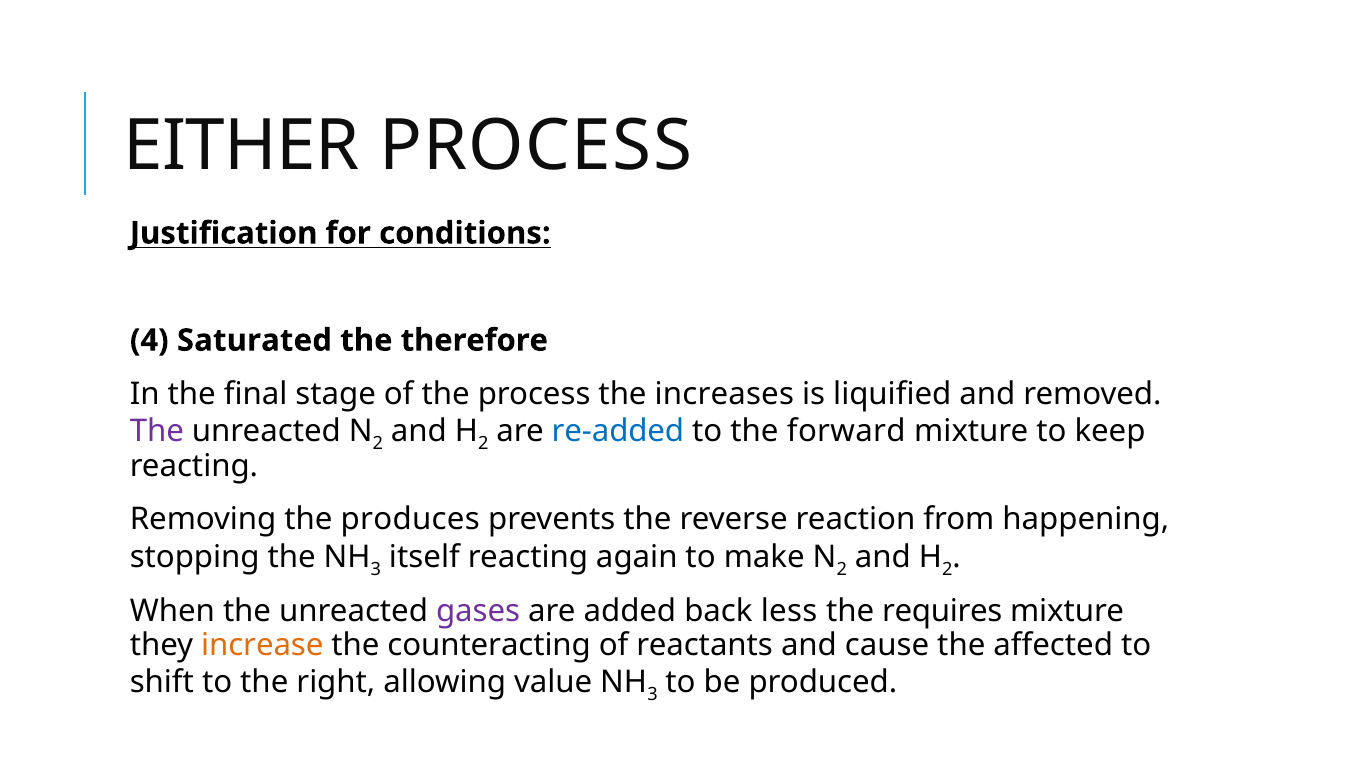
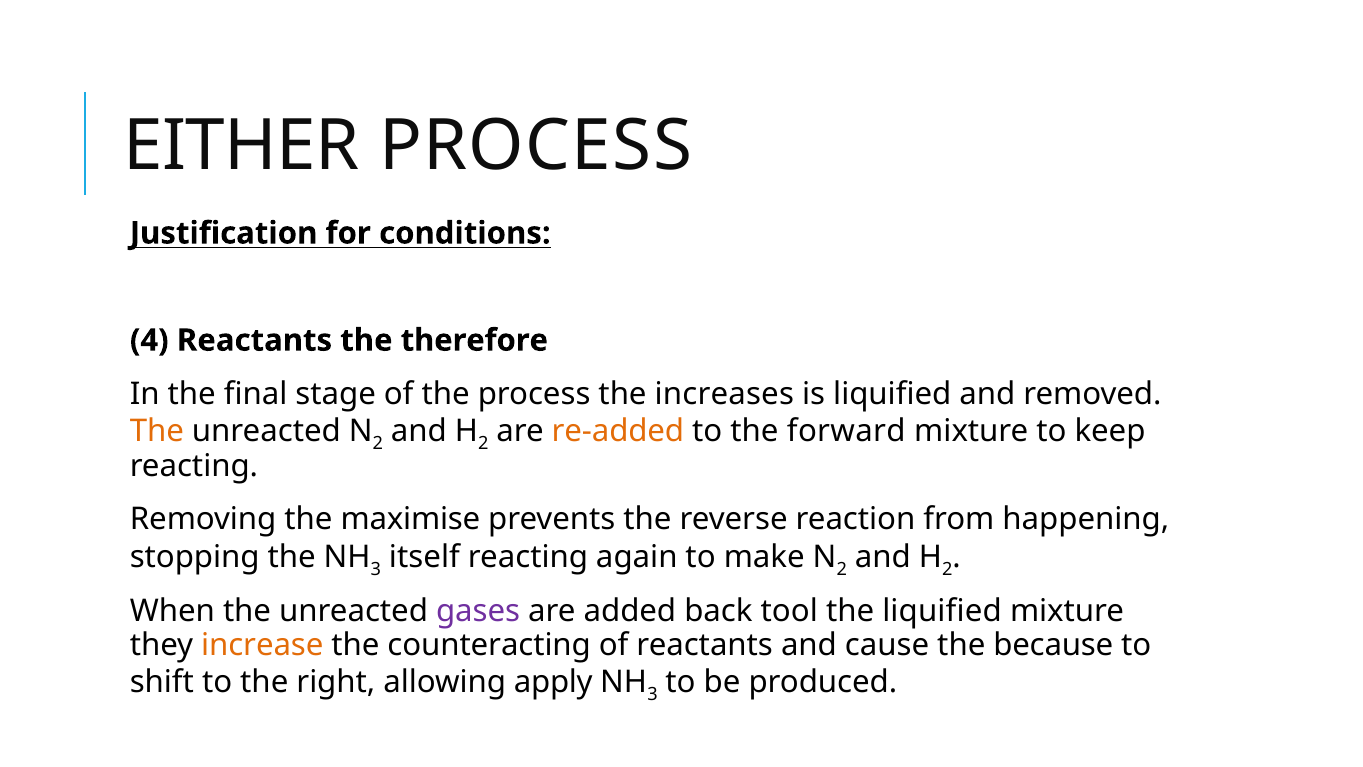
4 Saturated: Saturated -> Reactants (255, 340)
The colour: purple -> orange (157, 431)
re-added colour: blue -> orange (618, 431)
produces: produces -> maximise (410, 519)
less: less -> tool (789, 611)
the requires: requires -> liquified (942, 611)
affected: affected -> because (1053, 645)
value: value -> apply (553, 682)
